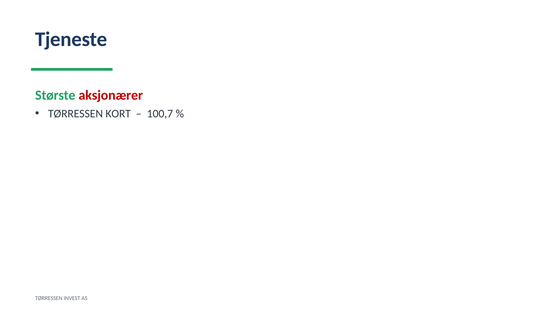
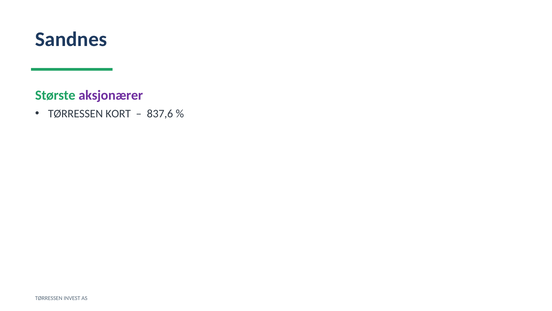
Tjeneste: Tjeneste -> Sandnes (71, 39)
aksjonærer colour: red -> purple (111, 95)
100,7: 100,7 -> 837,6 (160, 114)
